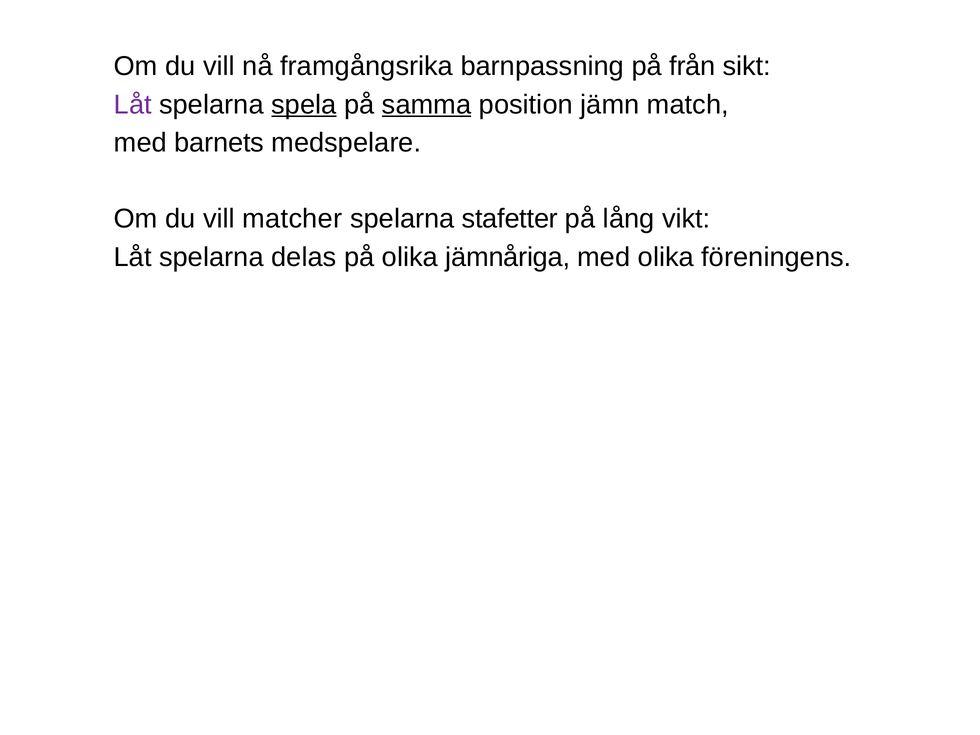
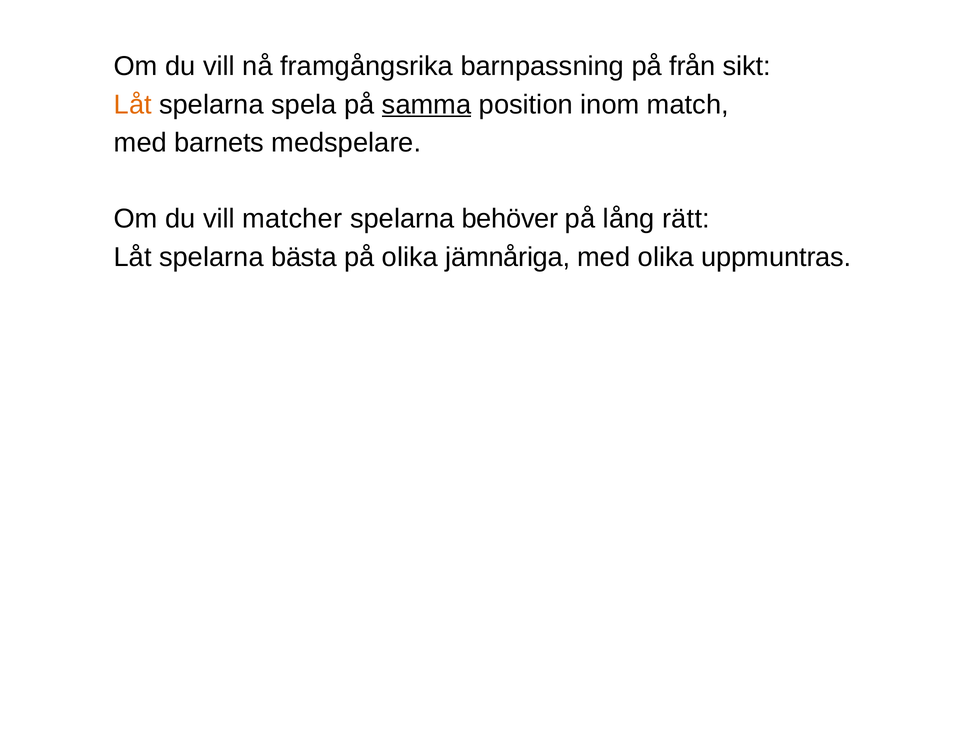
Låt colour: purple -> orange (133, 105)
spela underline: present -> none (304, 105)
jämn: jämn -> inom (610, 105)
stafetter: stafetter -> behöver (510, 219)
vikt: vikt -> rätt (686, 219)
delas: delas -> bästa (304, 257)
föreningens: föreningens -> uppmuntras (776, 257)
